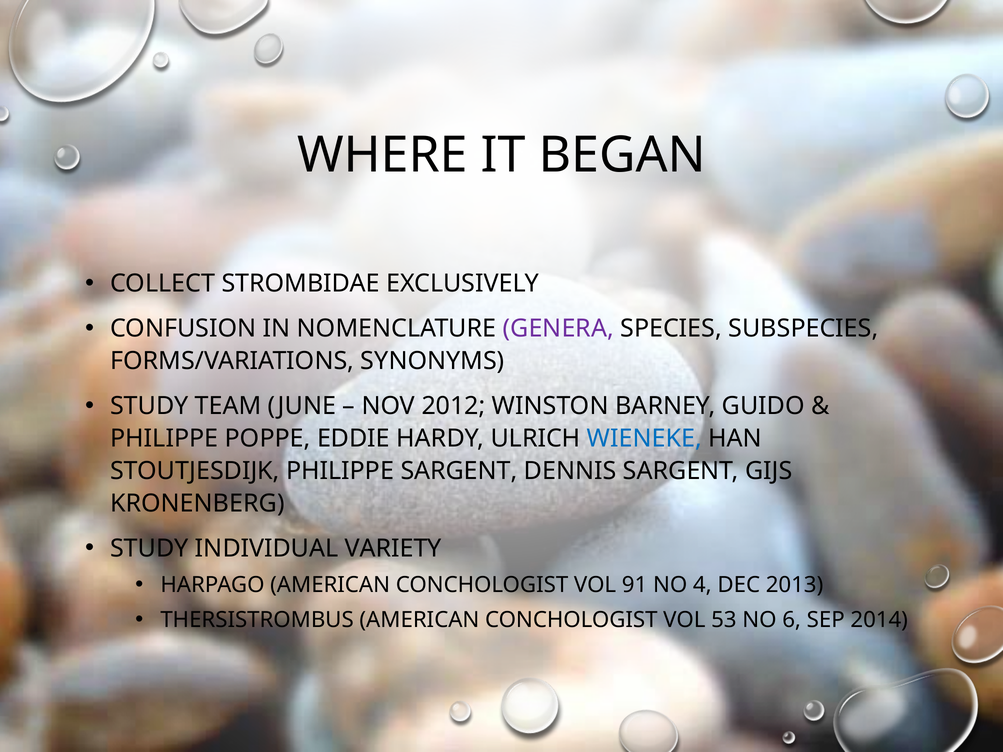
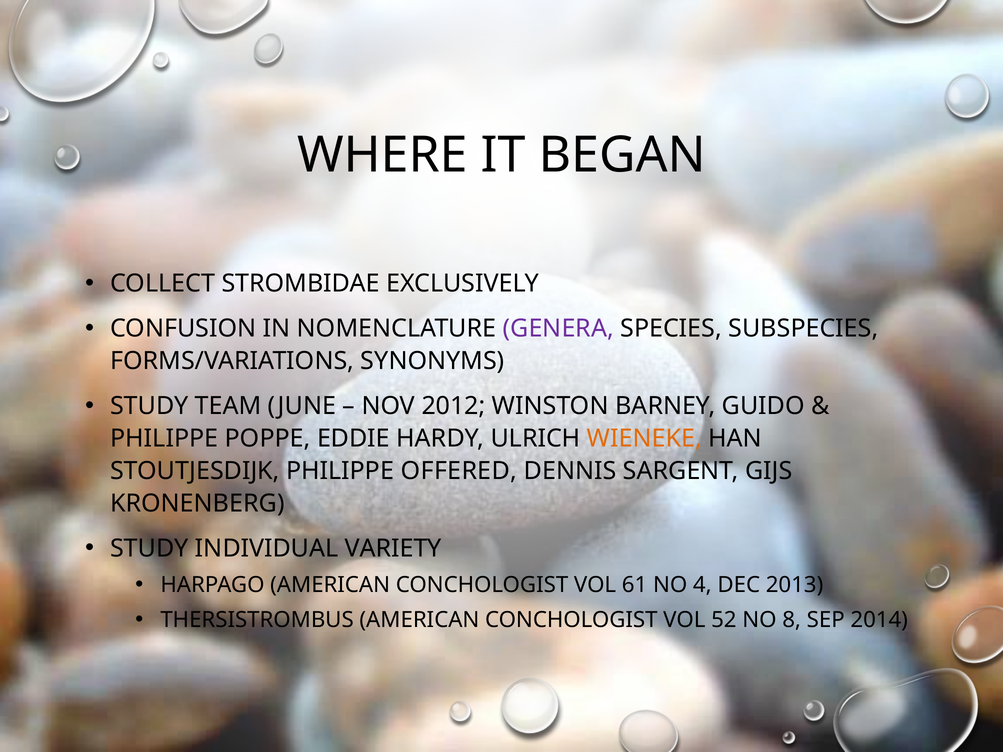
WIENEKE colour: blue -> orange (644, 439)
PHILIPPE SARGENT: SARGENT -> OFFERED (459, 471)
91: 91 -> 61 (635, 585)
53: 53 -> 52 (724, 620)
6: 6 -> 8 (792, 620)
